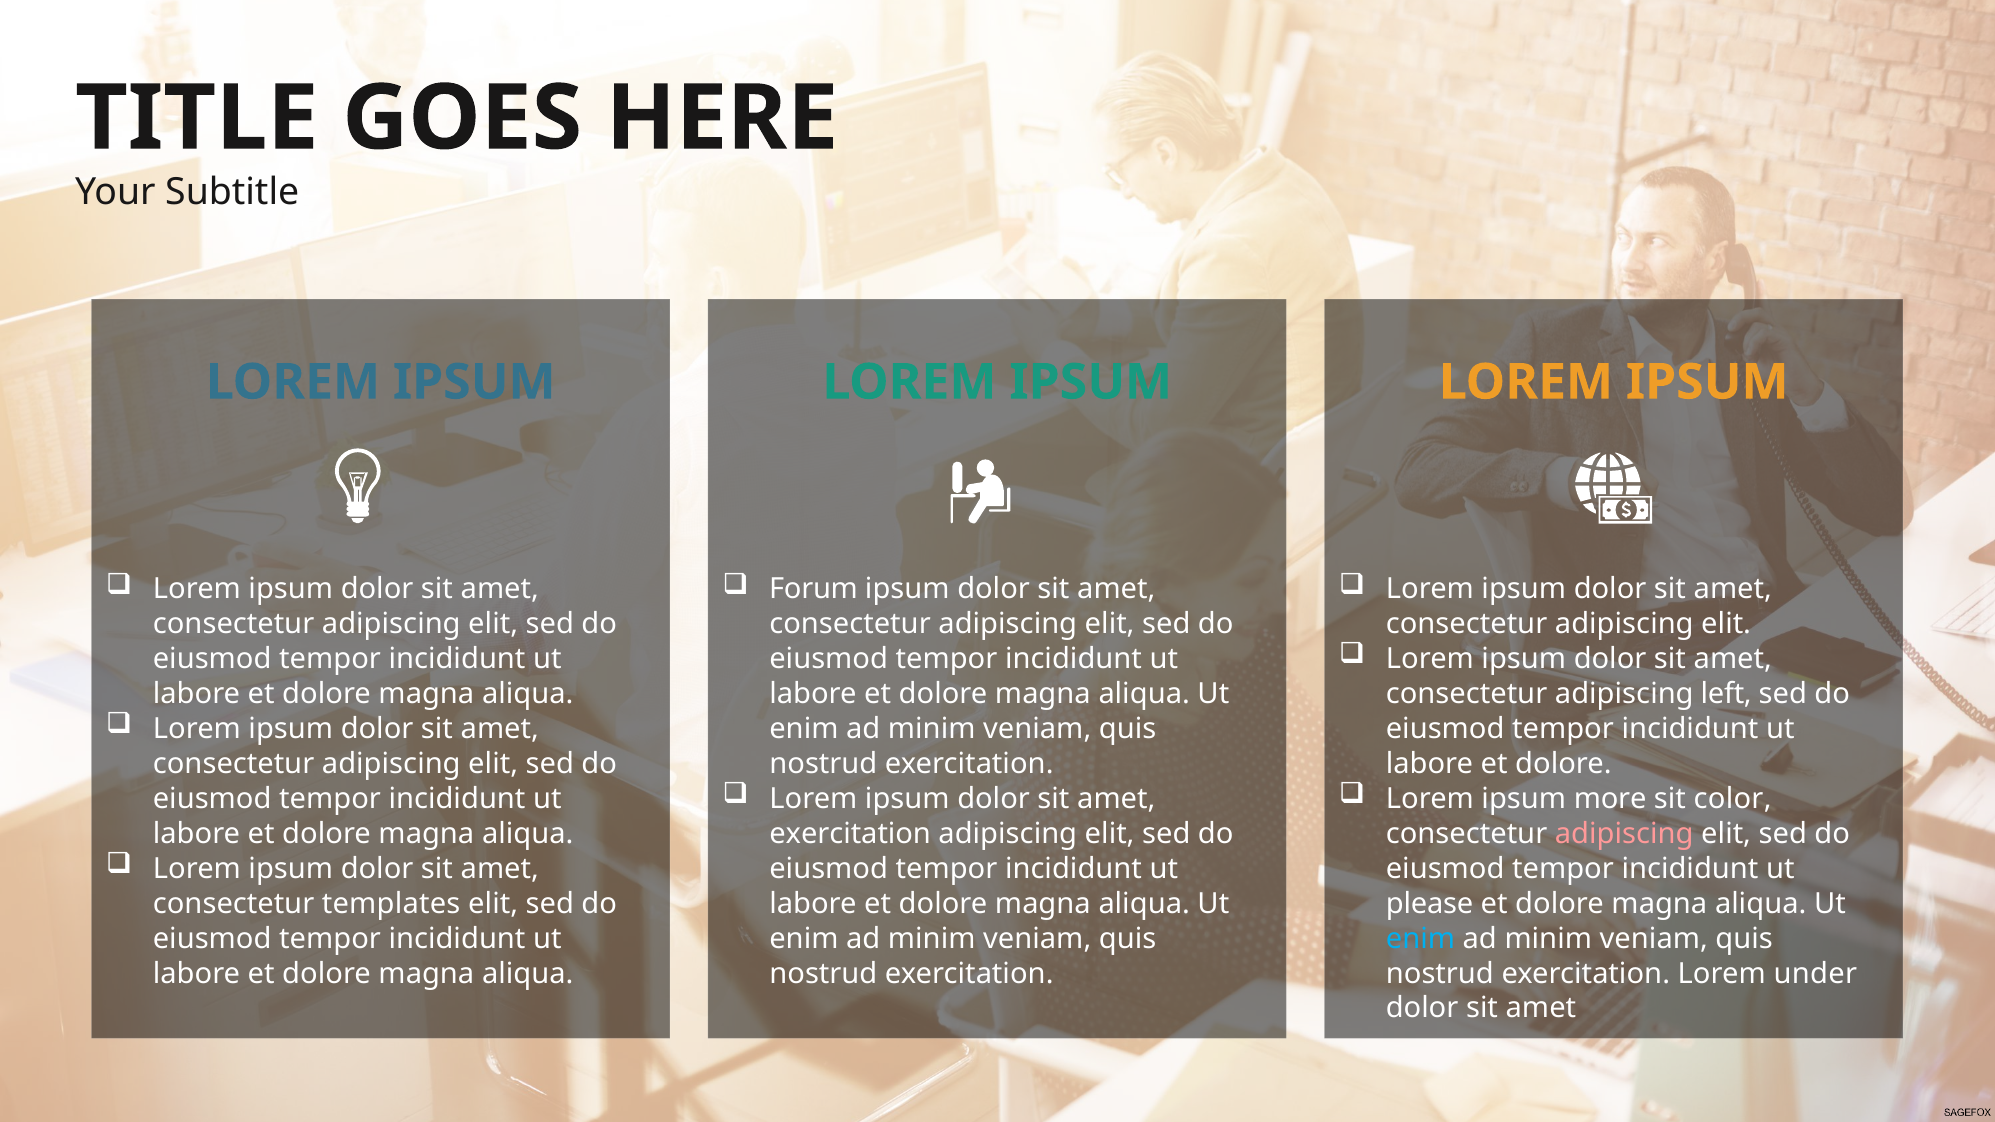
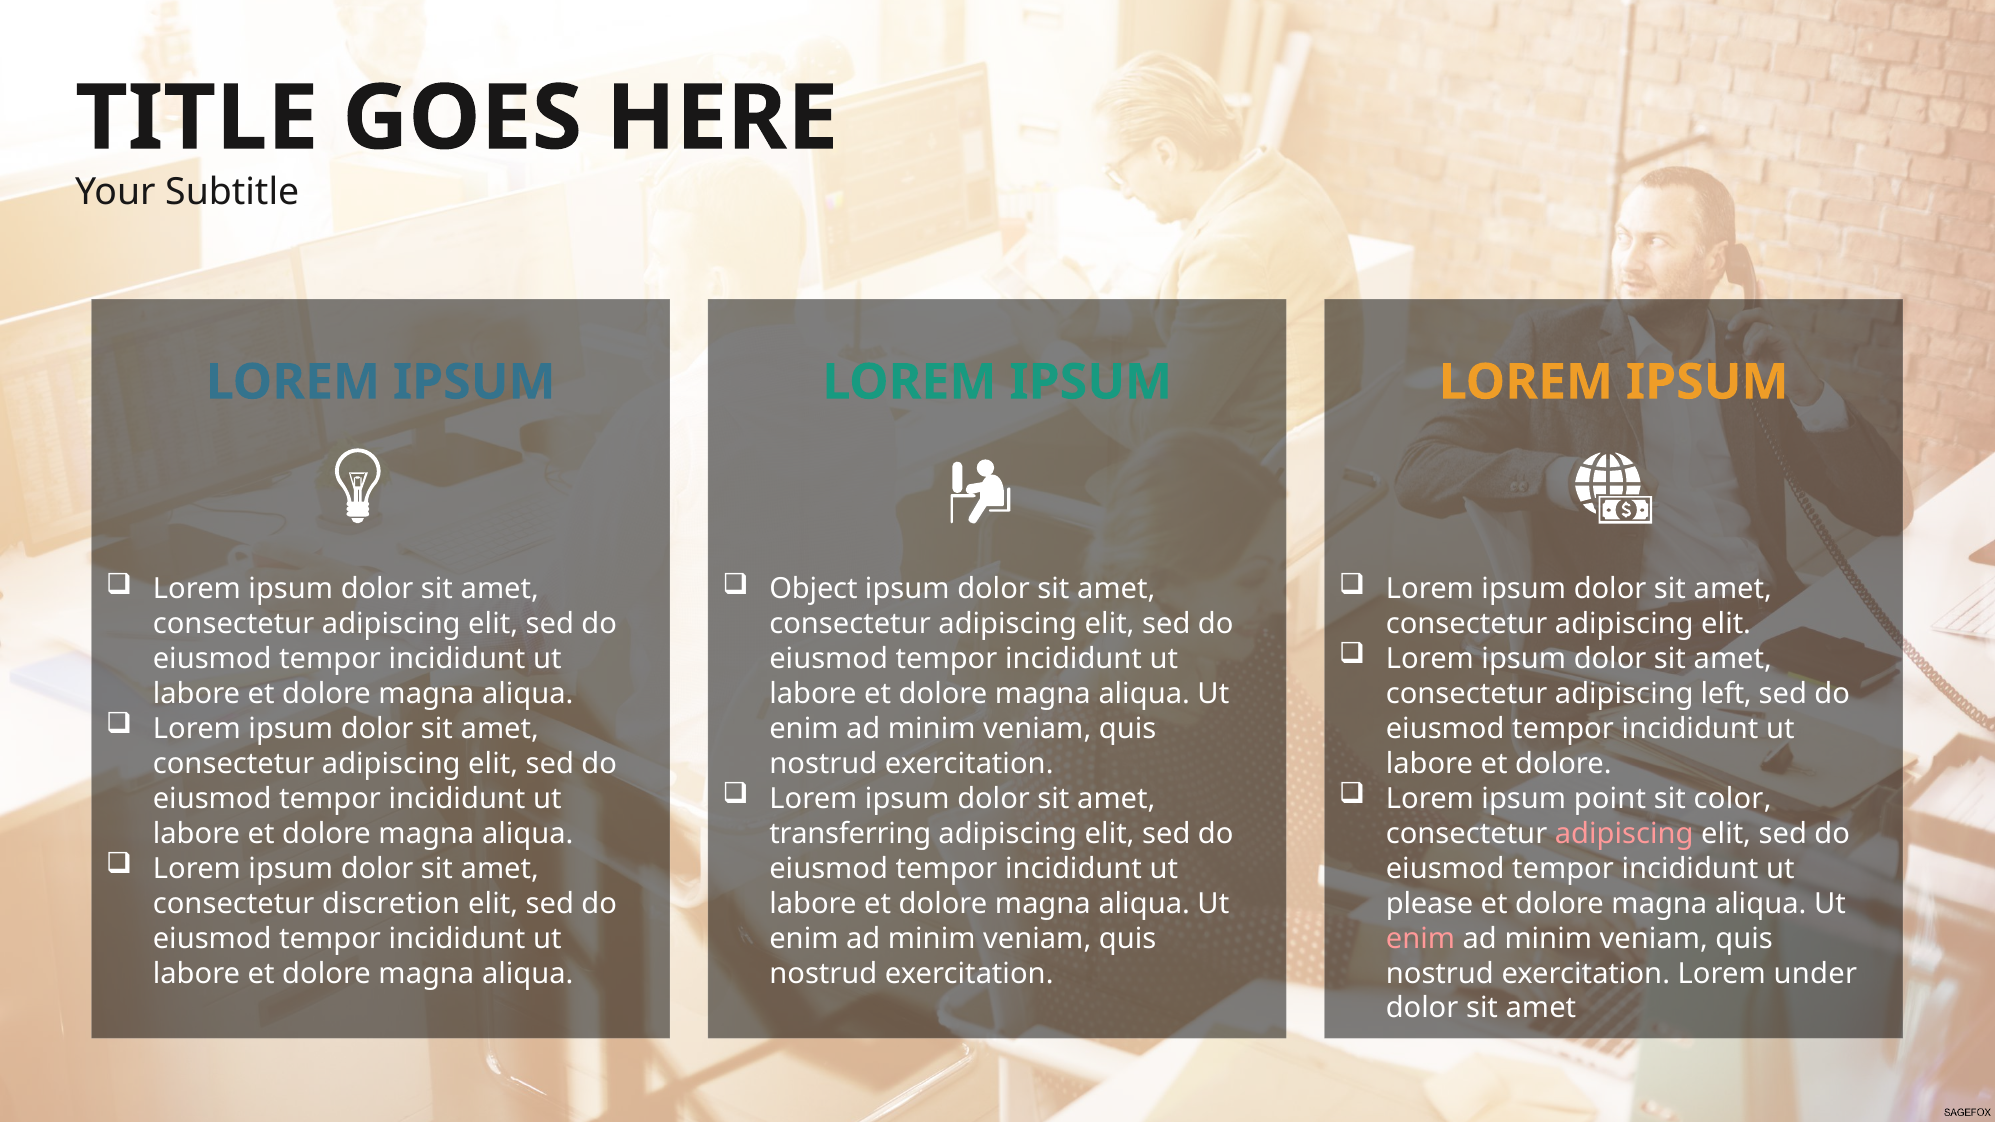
Forum: Forum -> Object (813, 589)
more: more -> point (1610, 799)
exercitation: exercitation -> transferring (850, 834)
templates: templates -> discretion (391, 904)
enim colour: light blue -> pink (1420, 939)
